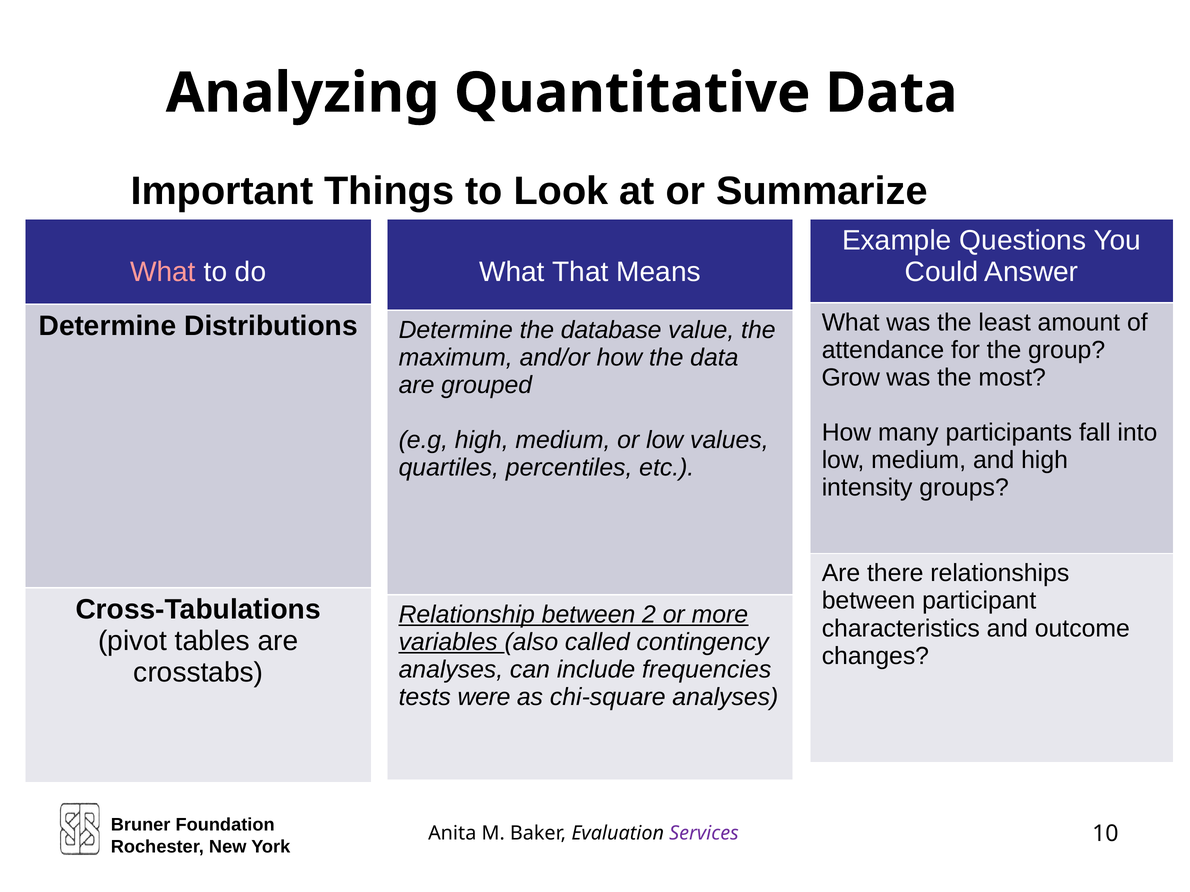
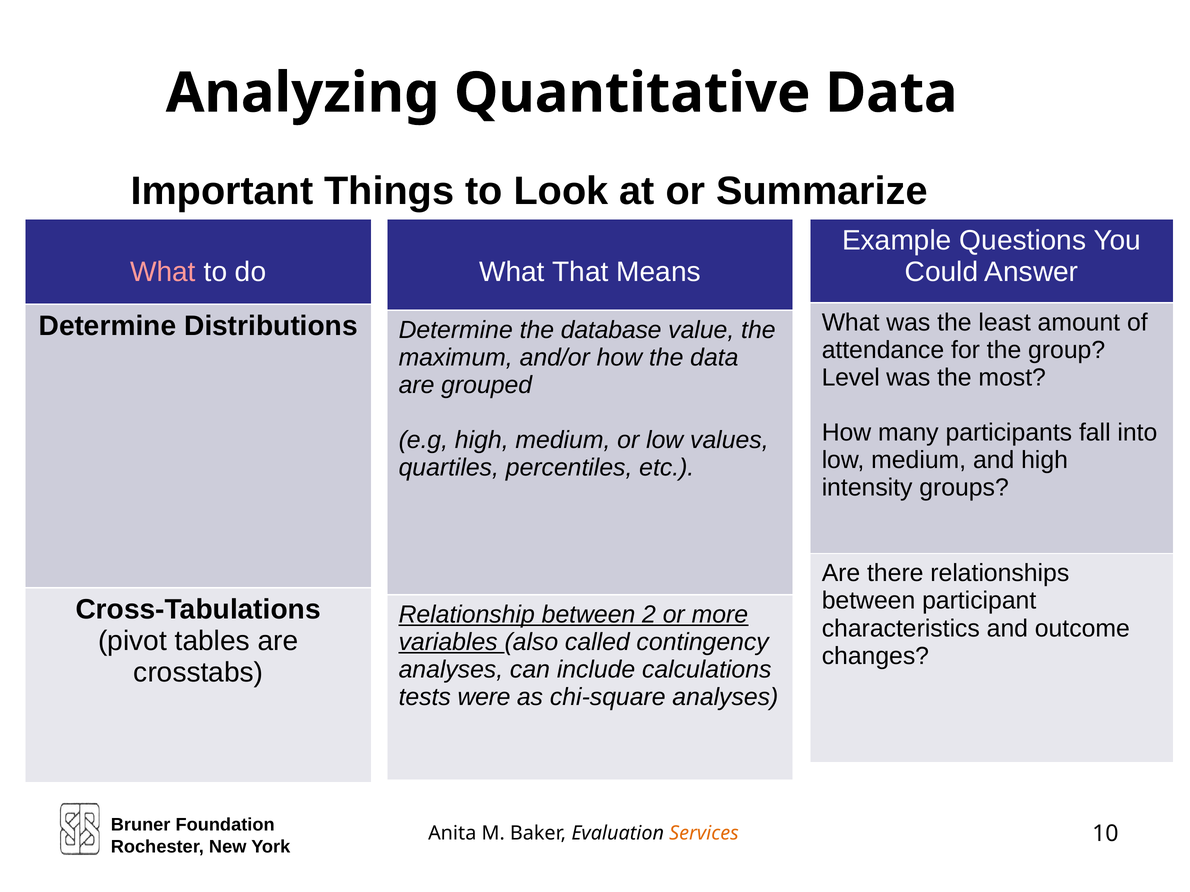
Grow: Grow -> Level (851, 378)
frequencies: frequencies -> calculations (707, 670)
Services colour: purple -> orange (704, 833)
